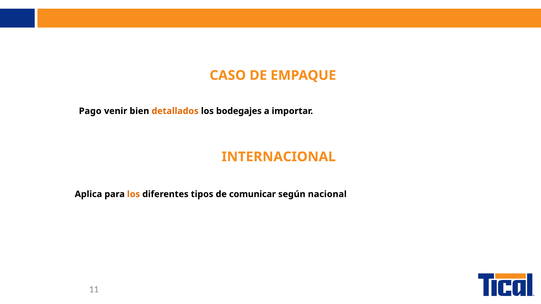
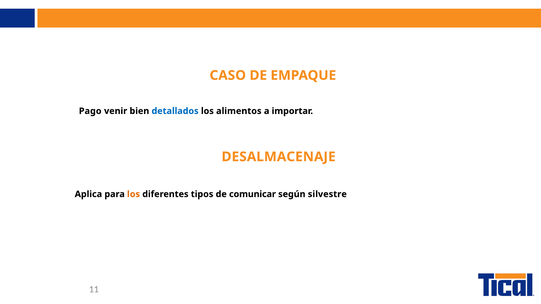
detallados colour: orange -> blue (175, 111)
bodegajes: bodegajes -> alimentos (239, 111)
INTERNACIONAL: INTERNACIONAL -> DESALMACENAJE (279, 157)
nacional: nacional -> silvestre (327, 194)
